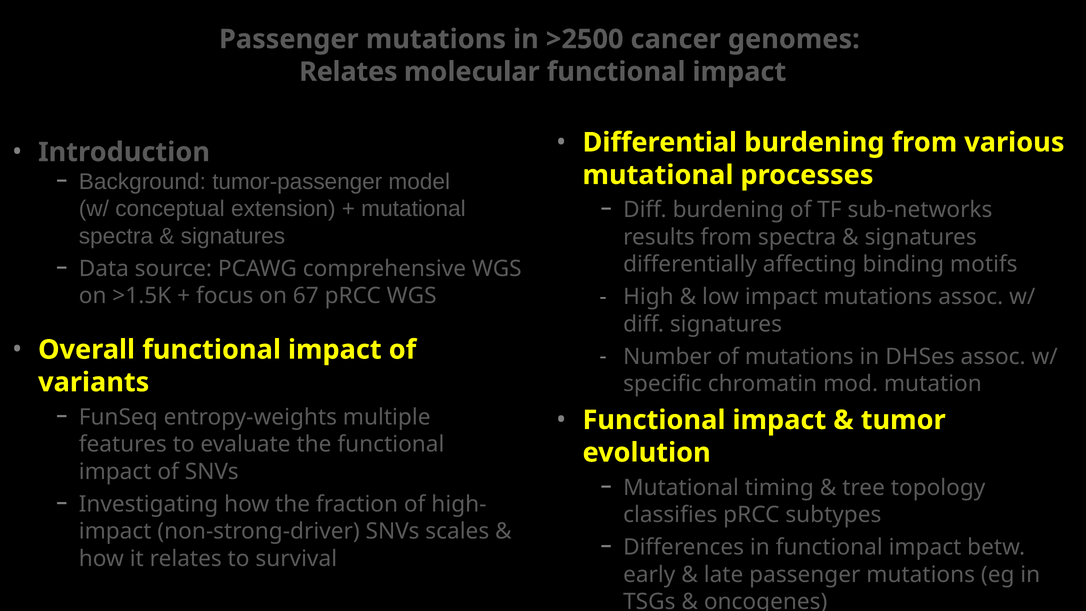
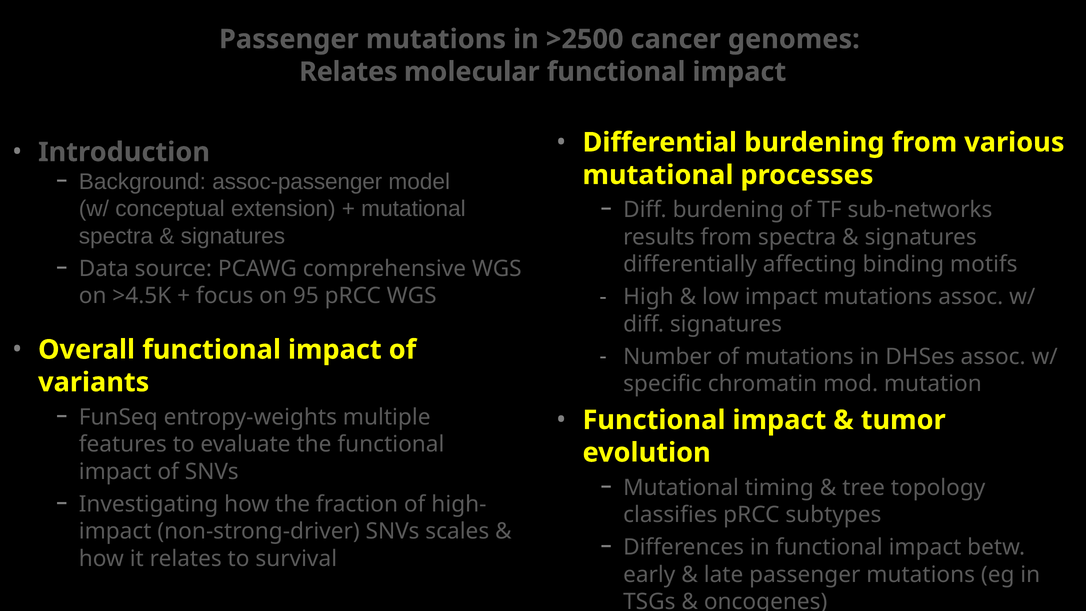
tumor-passenger: tumor-passenger -> assoc-passenger (297, 182)
>1.5K: >1.5K -> >4.5K (142, 296)
67: 67 -> 95 (306, 296)
